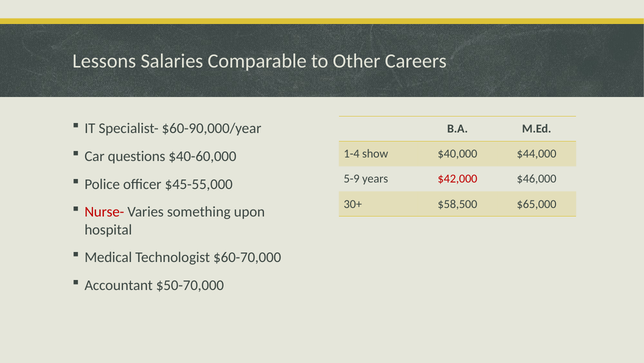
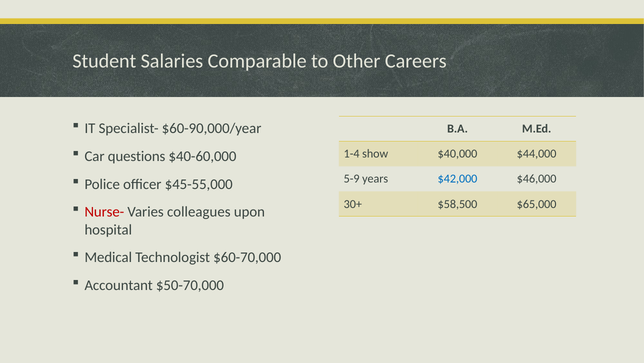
Lessons: Lessons -> Student (104, 61)
$42,000 colour: red -> blue (458, 179)
something: something -> colleagues (199, 212)
